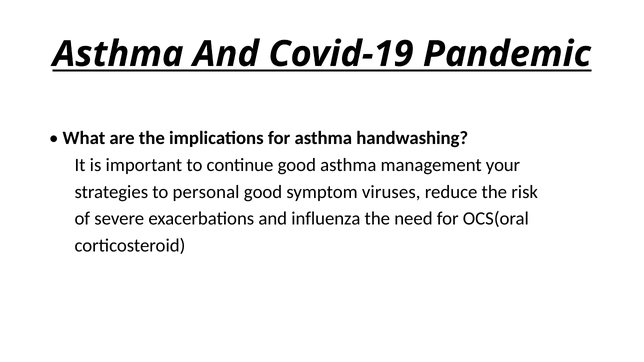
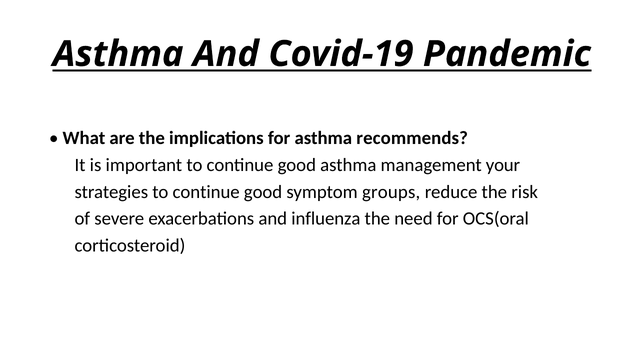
handwashing: handwashing -> recommends (412, 138)
strategies to personal: personal -> continue (206, 192)
viruses: viruses -> groups (391, 192)
